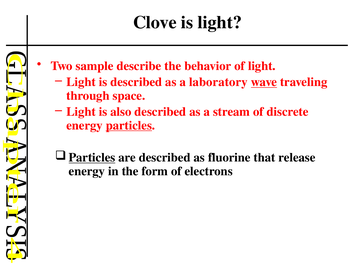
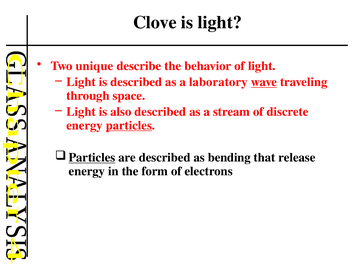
sample: sample -> unique (94, 66)
fluorine: fluorine -> bending (229, 158)
